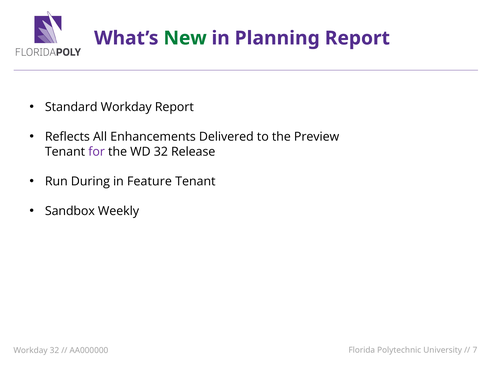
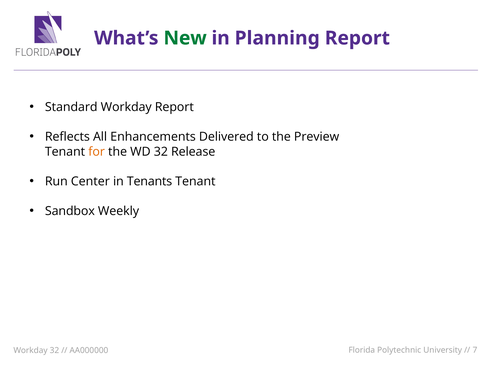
for colour: purple -> orange (97, 152)
During: During -> Center (90, 181)
Feature: Feature -> Tenants (150, 181)
